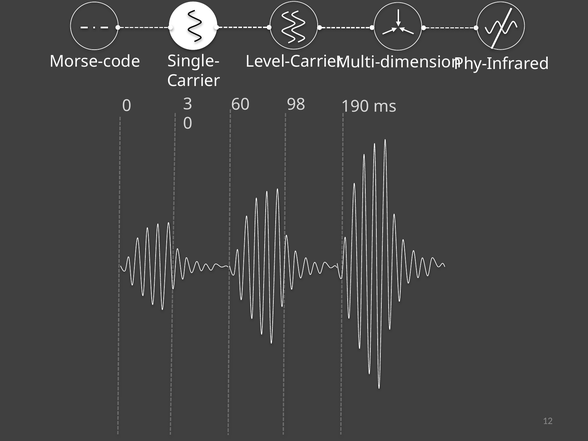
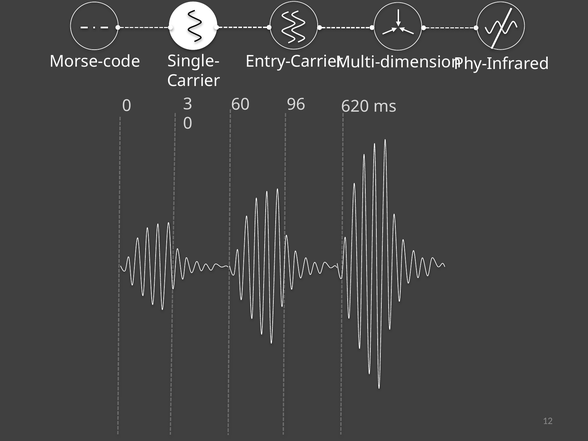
Level-Carrier: Level-Carrier -> Entry-Carrier (294, 61)
98: 98 -> 96 (296, 104)
190: 190 -> 620 (355, 107)
